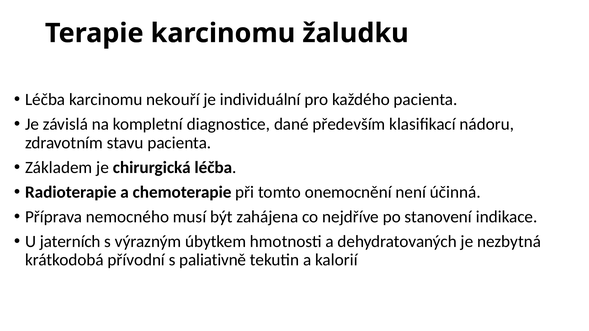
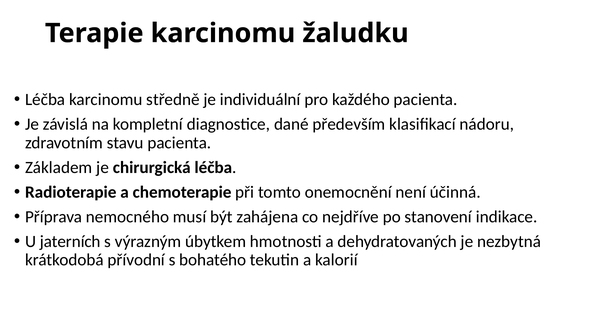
nekouří: nekouří -> středně (173, 100)
paliativně: paliativně -> bohatého (213, 260)
